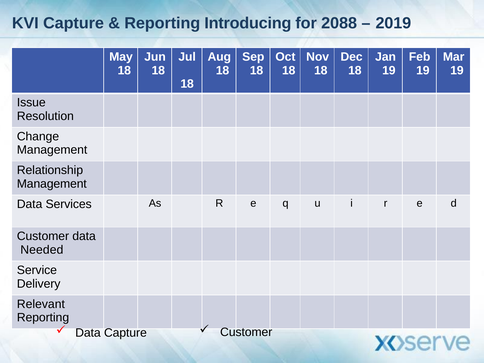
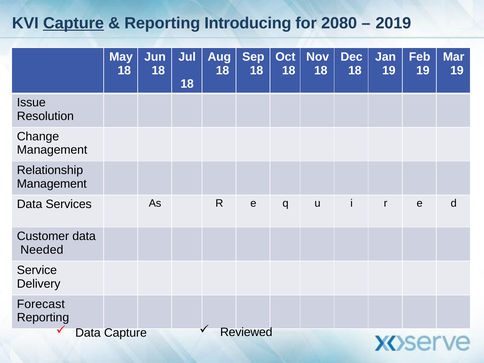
Capture underline: none -> present (73, 23)
2088: 2088 -> 2080 (339, 23)
Relevant: Relevant -> Forecast (41, 304)
Customer: Customer -> Reviewed (246, 332)
